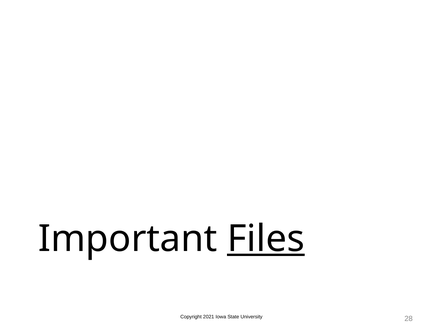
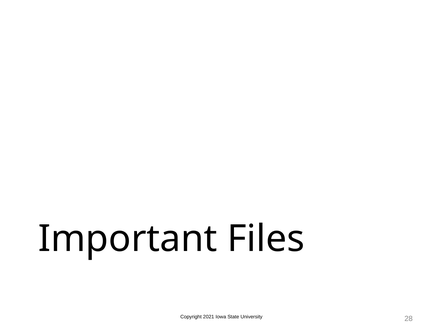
Files underline: present -> none (266, 239)
